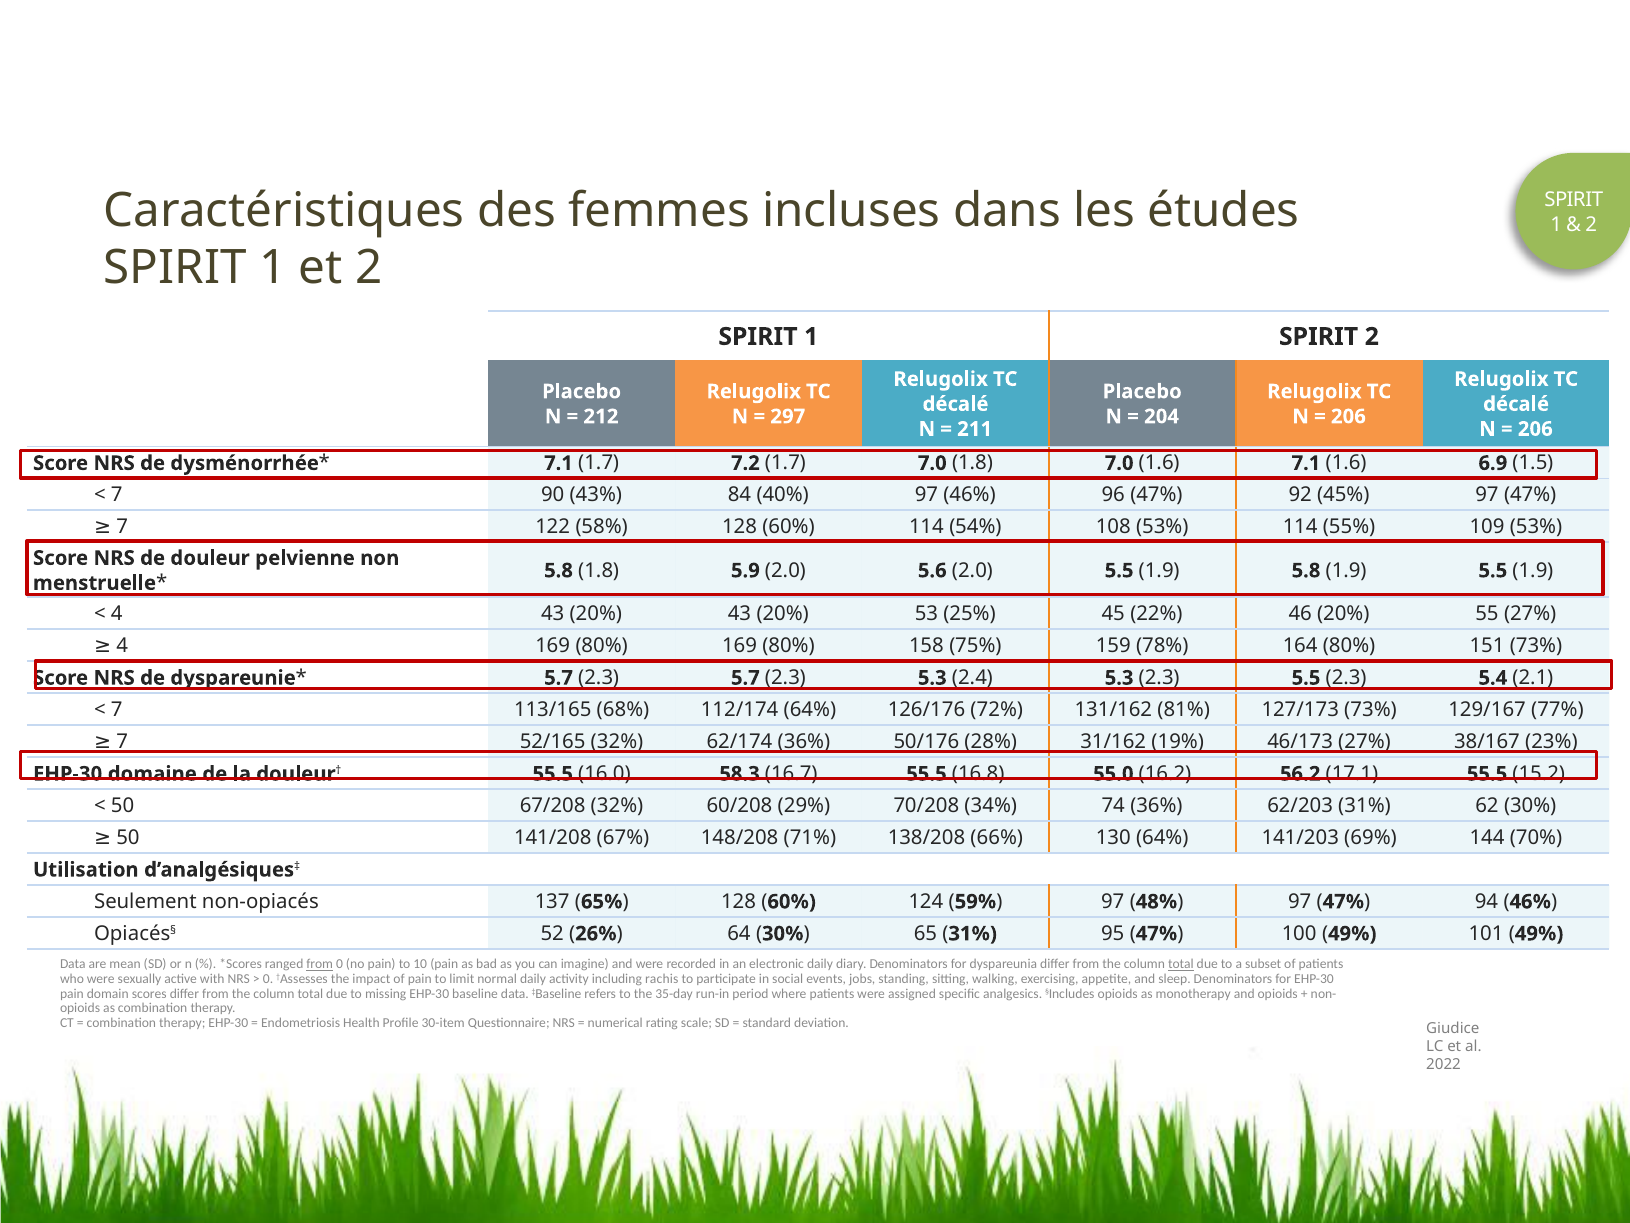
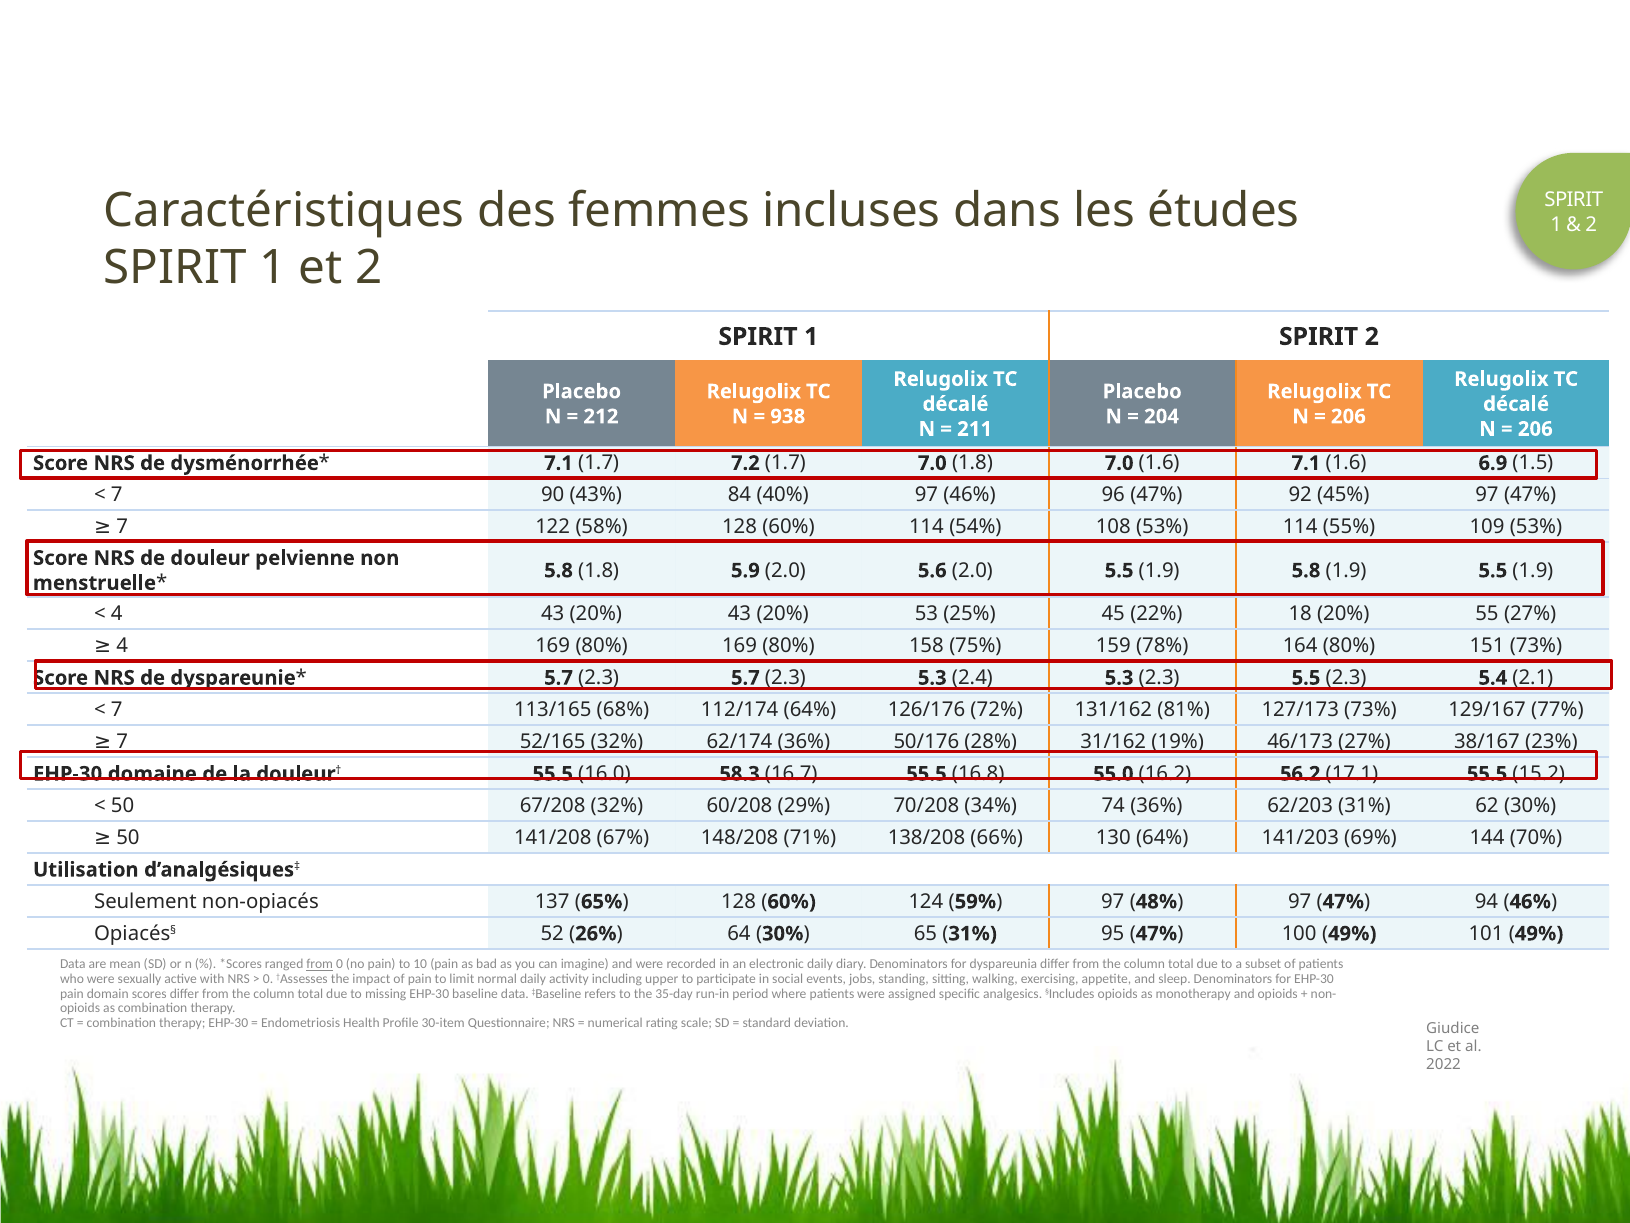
297: 297 -> 938 (788, 416)
46: 46 -> 18 (1300, 614)
total underline: present -> none (1181, 964)
rachis: rachis -> upper (662, 979)
